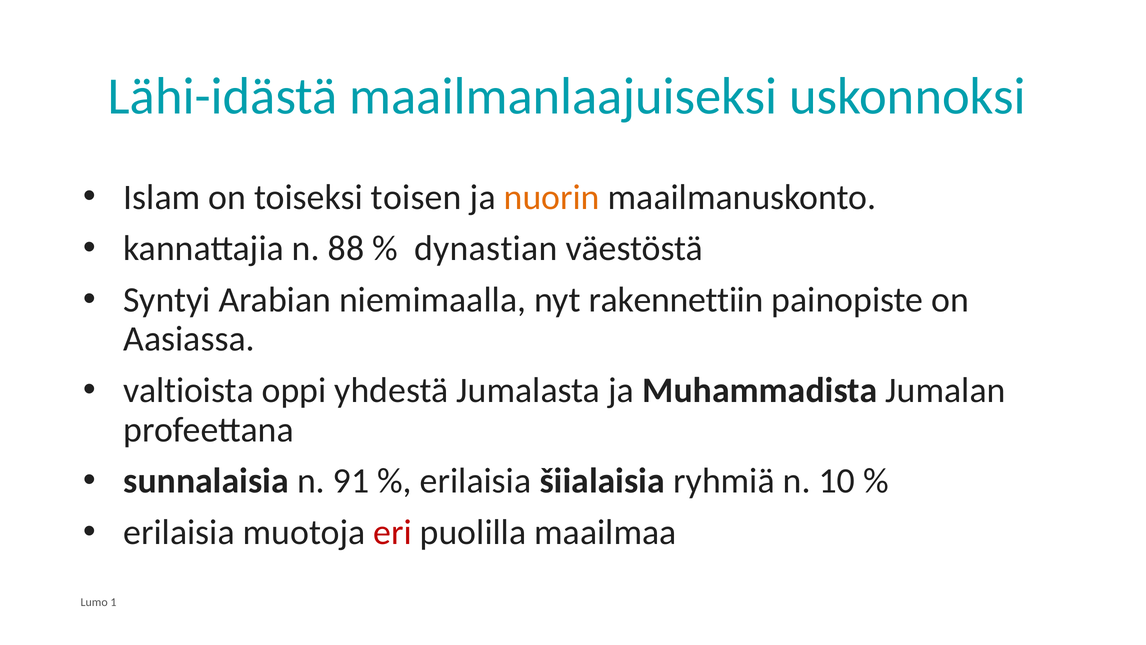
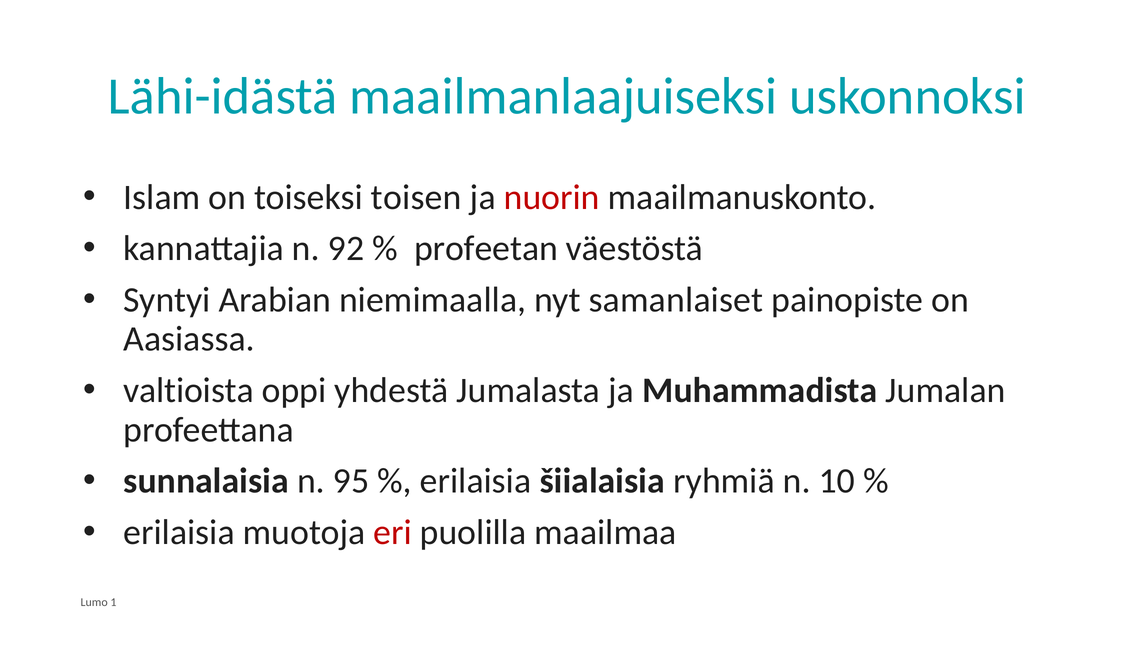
nuorin colour: orange -> red (552, 197)
88: 88 -> 92 (346, 248)
dynastian: dynastian -> profeetan (486, 248)
rakennettiin: rakennettiin -> samanlaiset (676, 300)
91: 91 -> 95 (351, 481)
